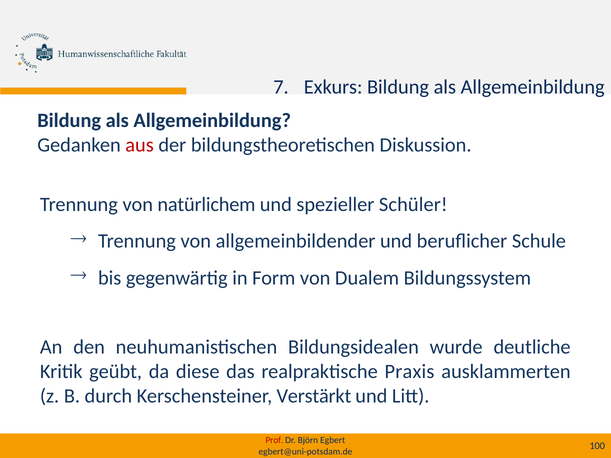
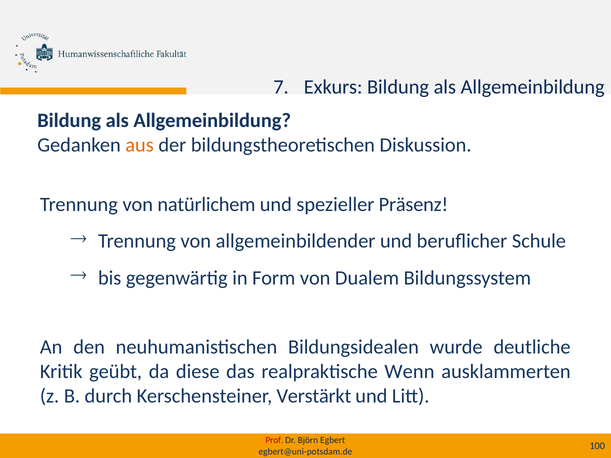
aus colour: red -> orange (140, 145)
Schüler: Schüler -> Präsenz (413, 205)
Praxis: Praxis -> Wenn (409, 372)
